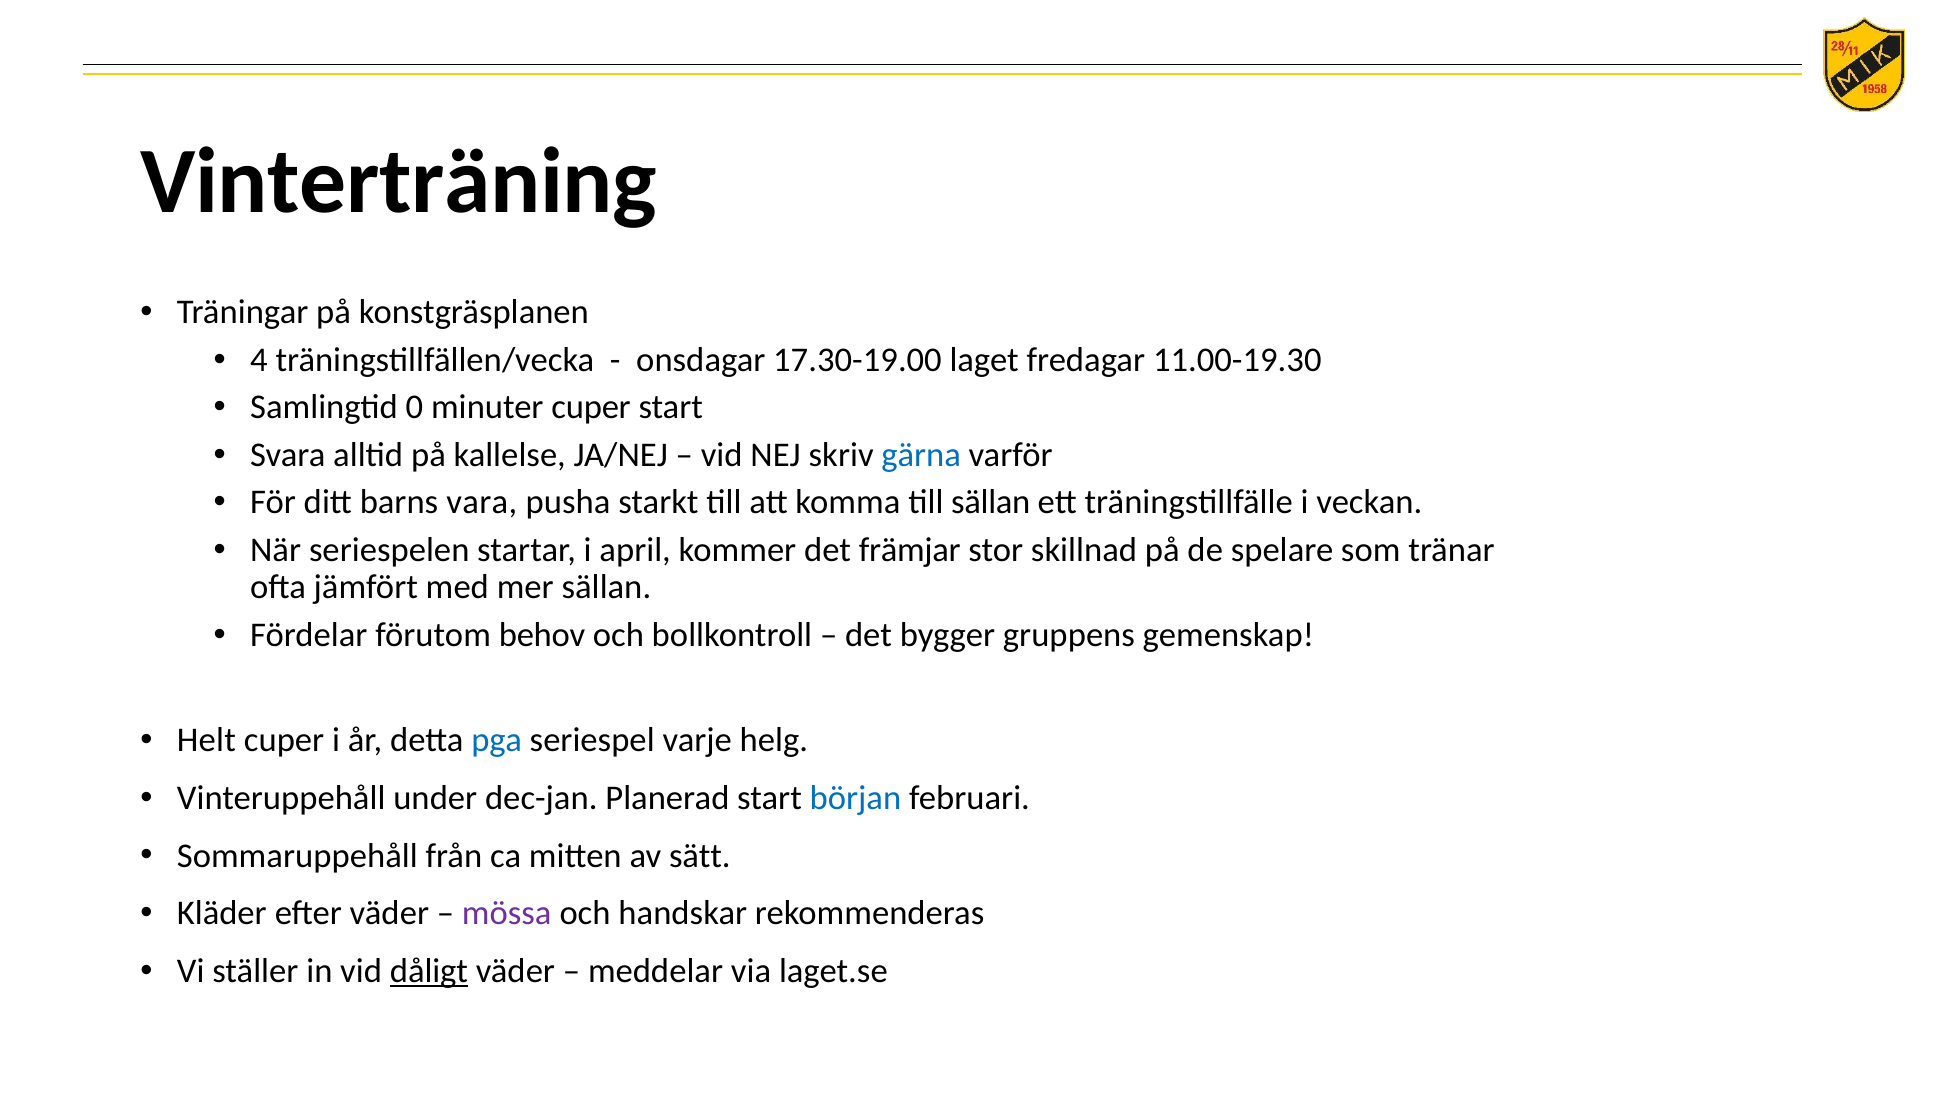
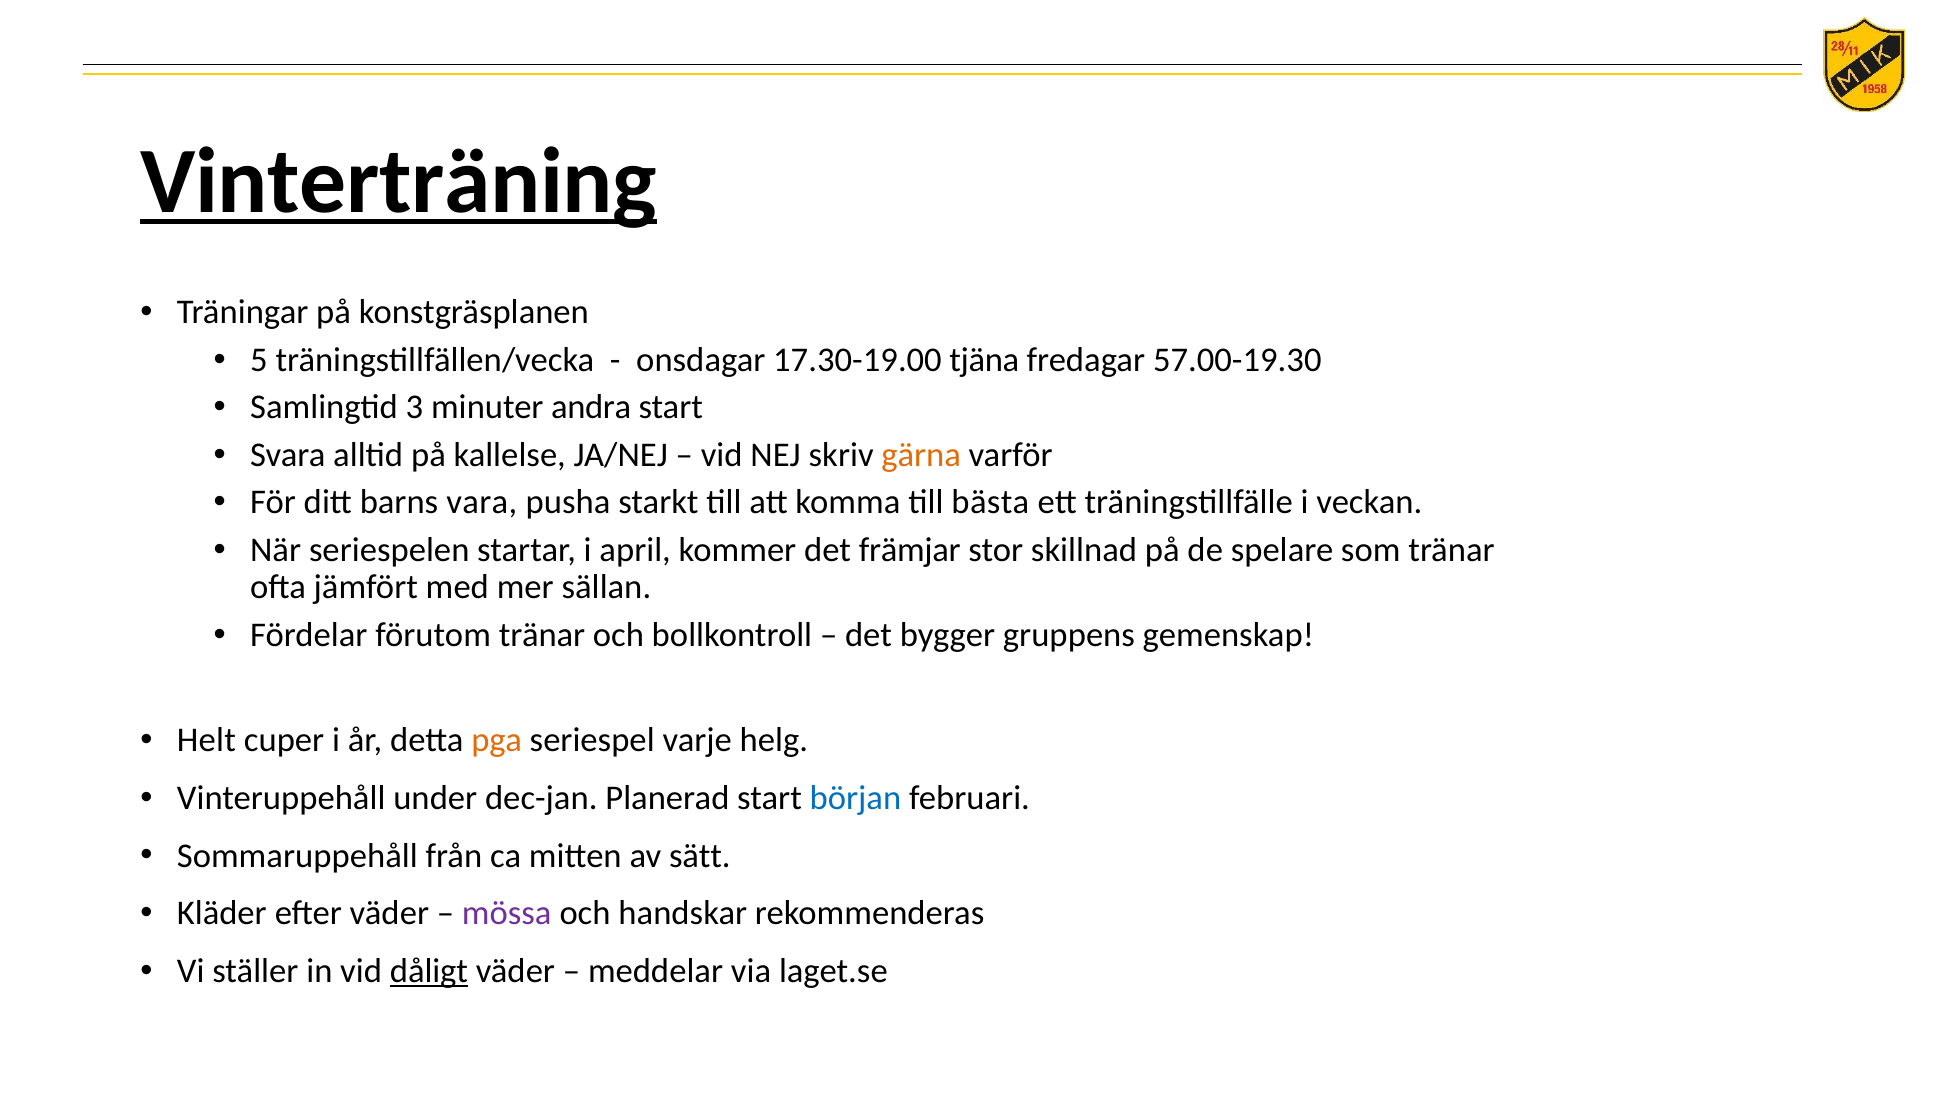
Vinterträning underline: none -> present (399, 181)
4: 4 -> 5 (259, 360)
laget: laget -> tjäna (984, 360)
11.00-19.30: 11.00-19.30 -> 57.00-19.30 (1237, 360)
0: 0 -> 3 (414, 407)
minuter cuper: cuper -> andra (591, 407)
gärna colour: blue -> orange (921, 455)
till sällan: sällan -> bästa (990, 502)
förutom behov: behov -> tränar (542, 635)
pga colour: blue -> orange (497, 740)
